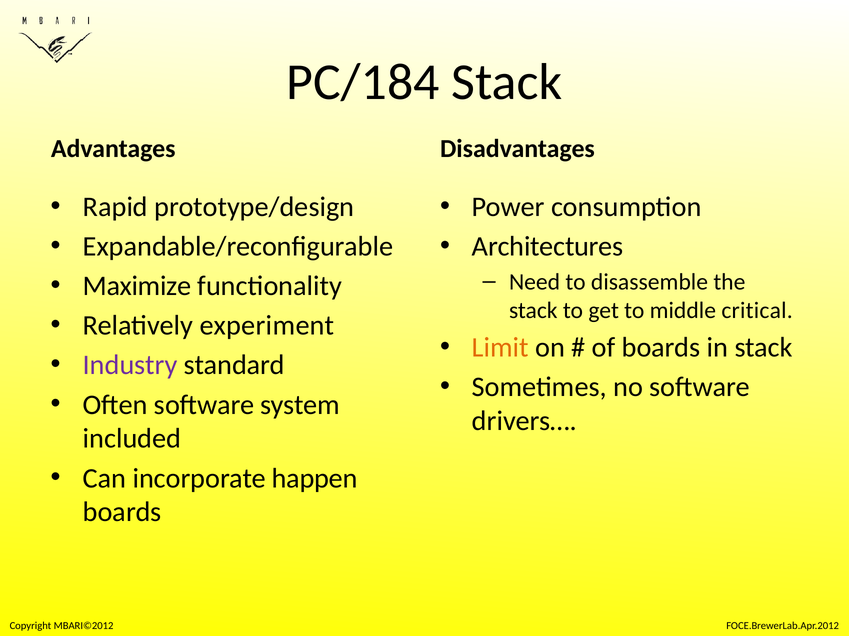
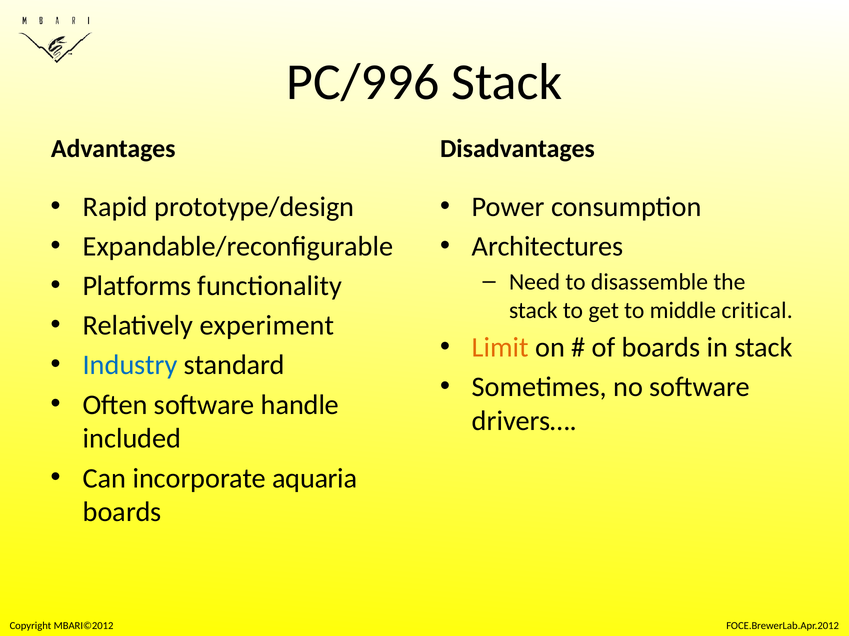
PC/184: PC/184 -> PC/996 (363, 82)
Maximize: Maximize -> Platforms (137, 286)
Industry colour: purple -> blue (130, 366)
system: system -> handle (300, 405)
happen: happen -> aquaria (315, 479)
